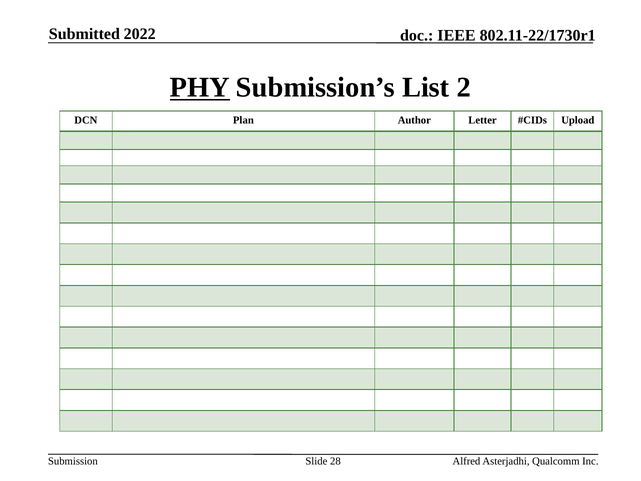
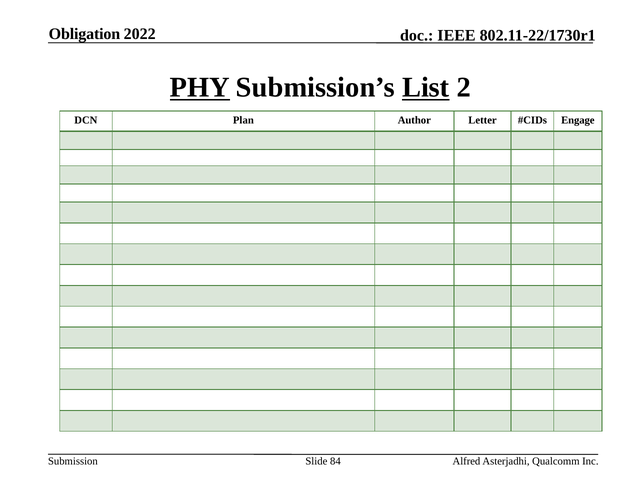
Submitted: Submitted -> Obligation (84, 34)
List underline: none -> present (426, 87)
Upload: Upload -> Engage (578, 120)
28: 28 -> 84 (335, 461)
